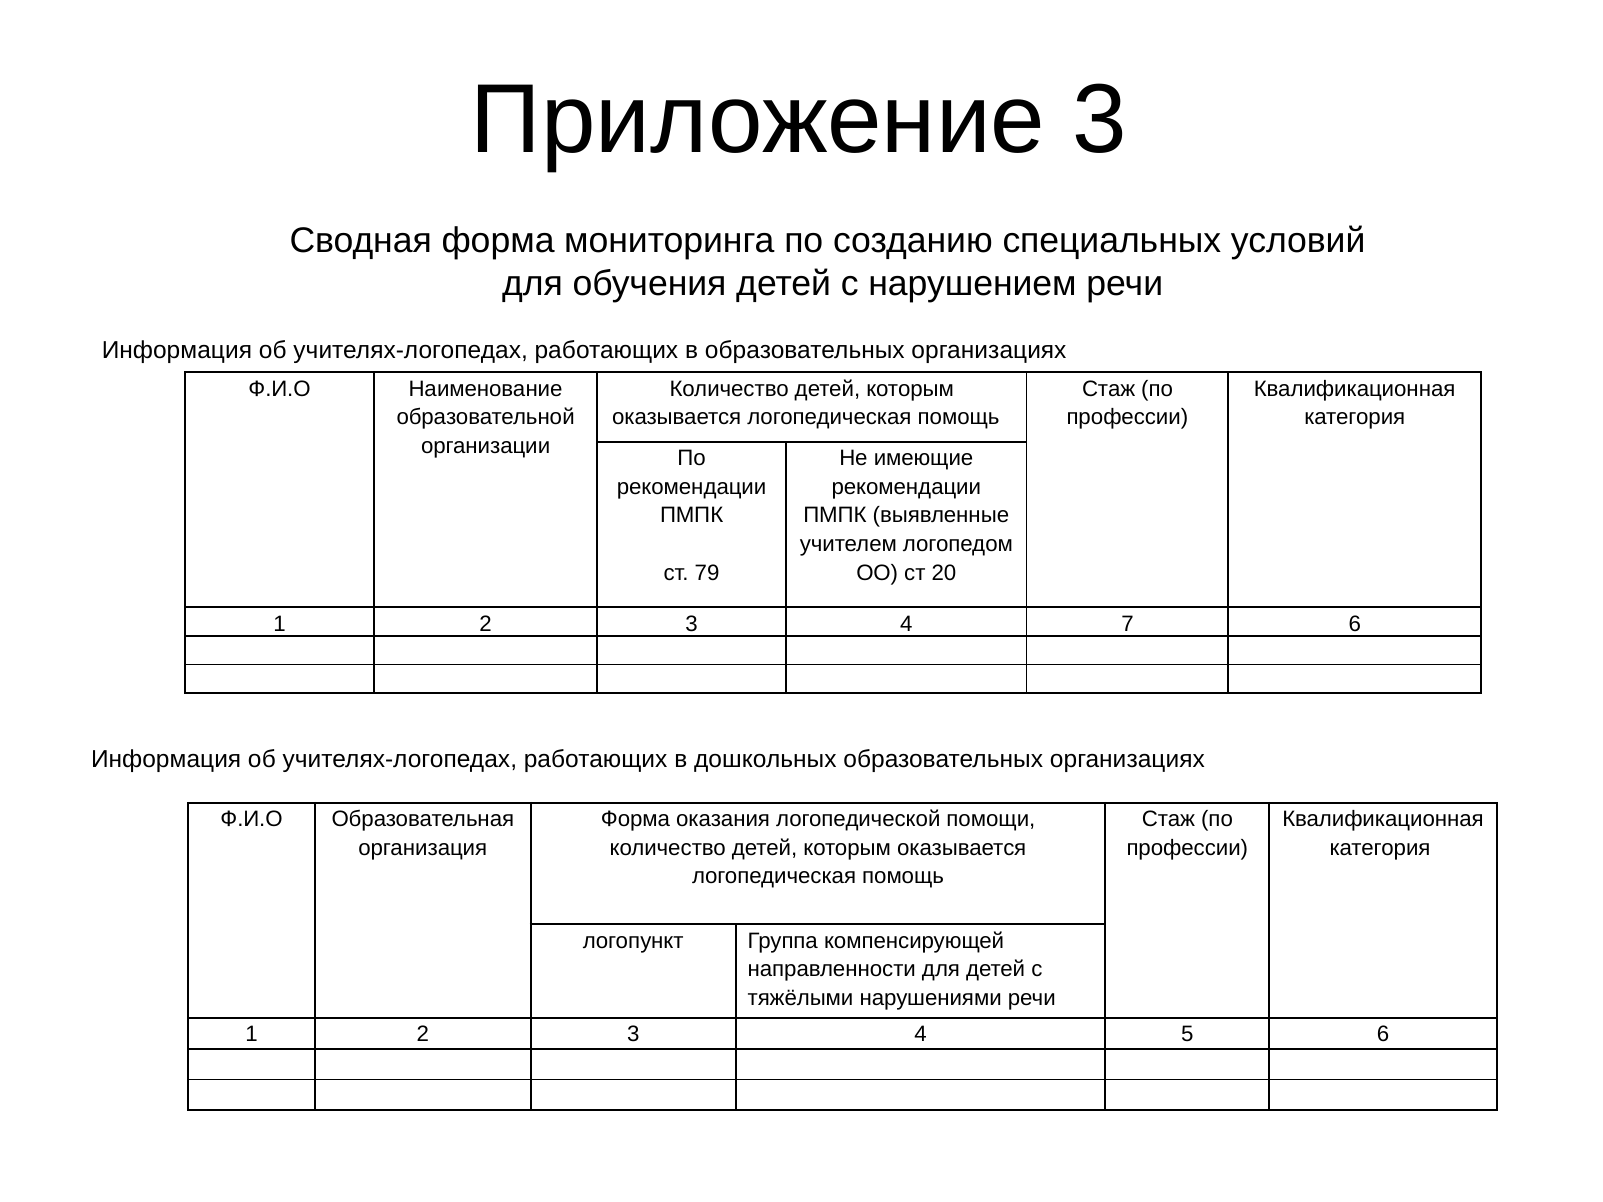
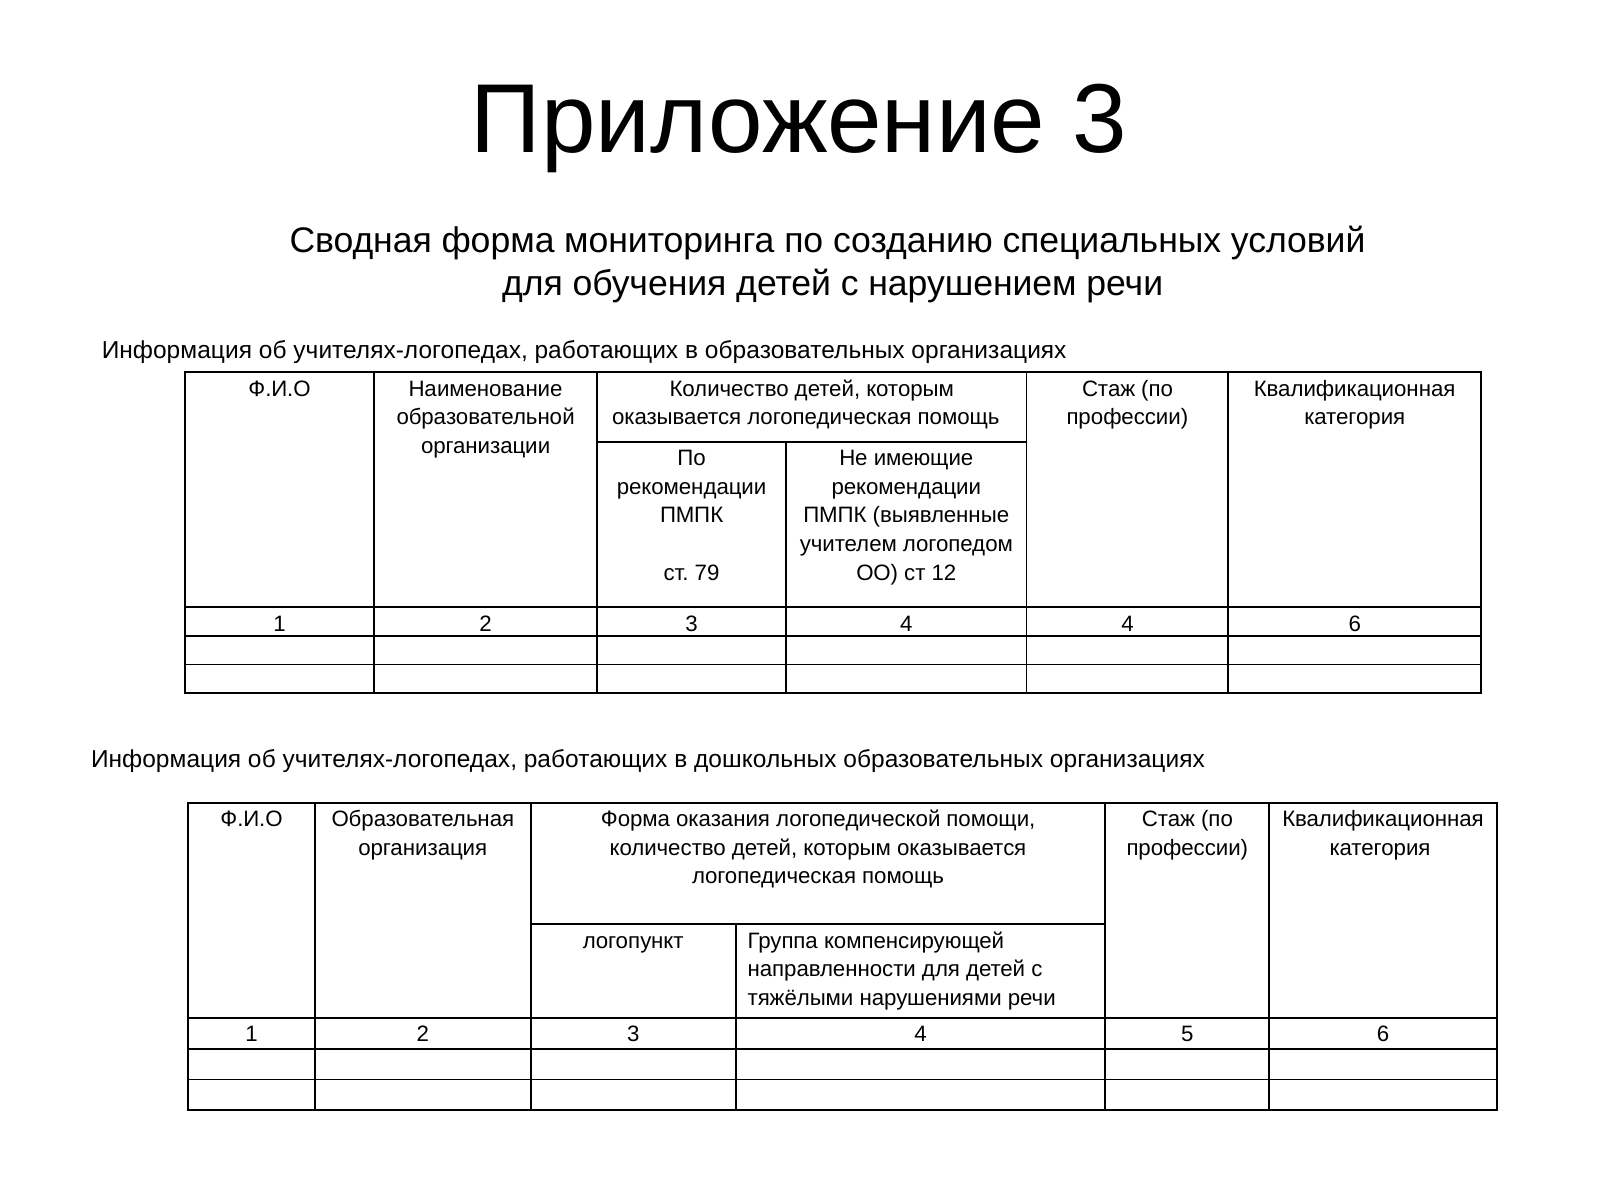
20: 20 -> 12 (944, 573)
4 7: 7 -> 4 (1128, 624)
